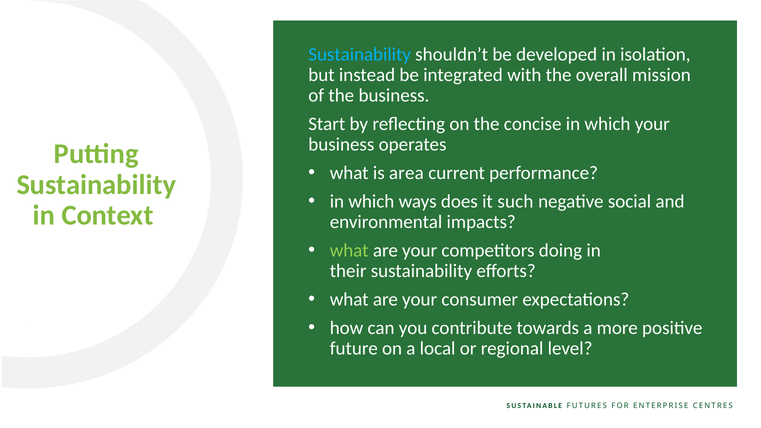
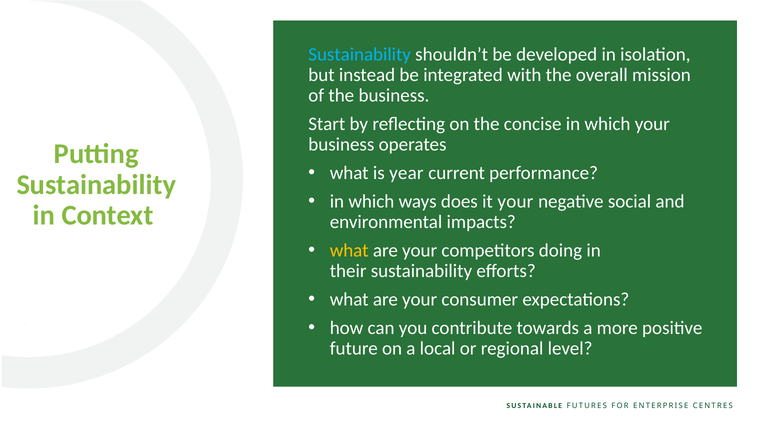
area: area -> year (406, 173)
it such: such -> your (515, 201)
what colour: light green -> yellow (349, 250)
